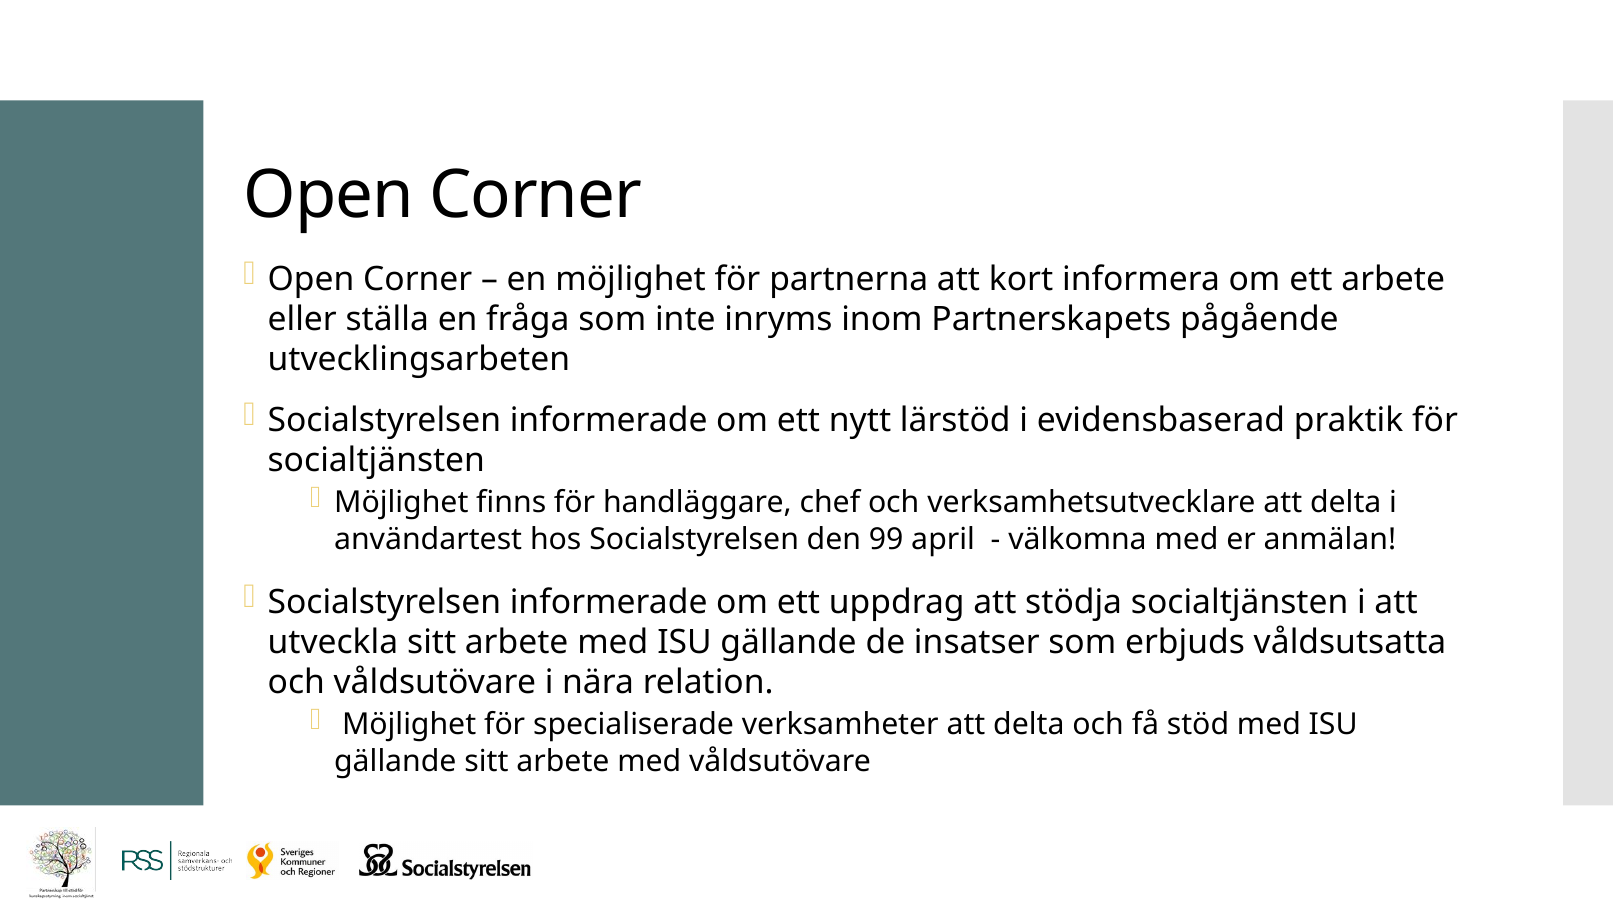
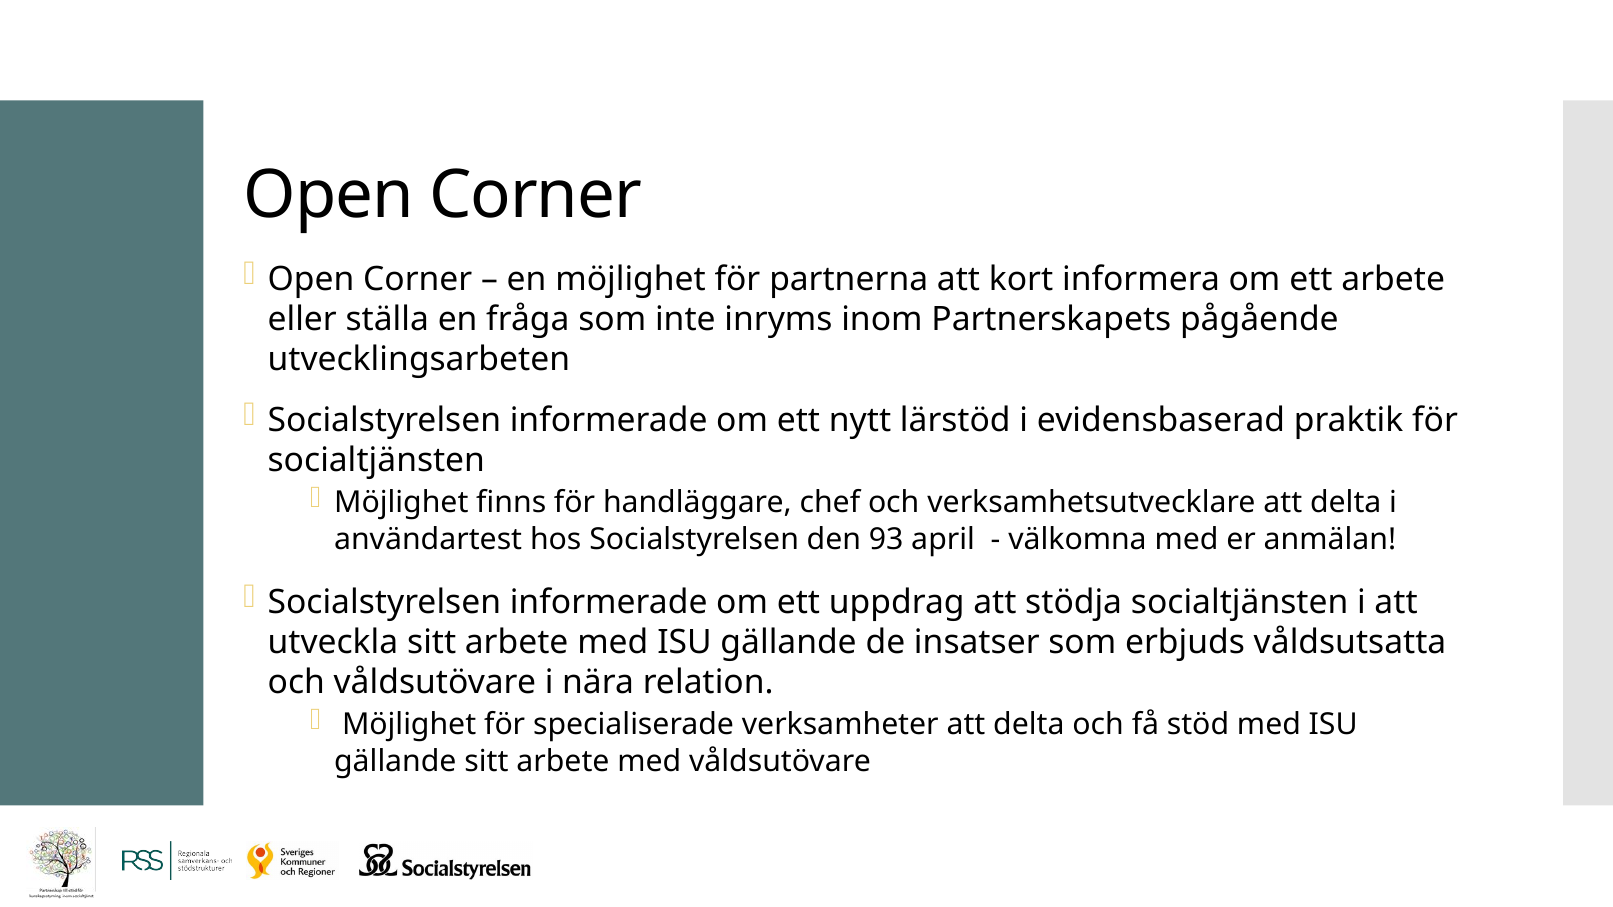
99: 99 -> 93 (886, 539)
